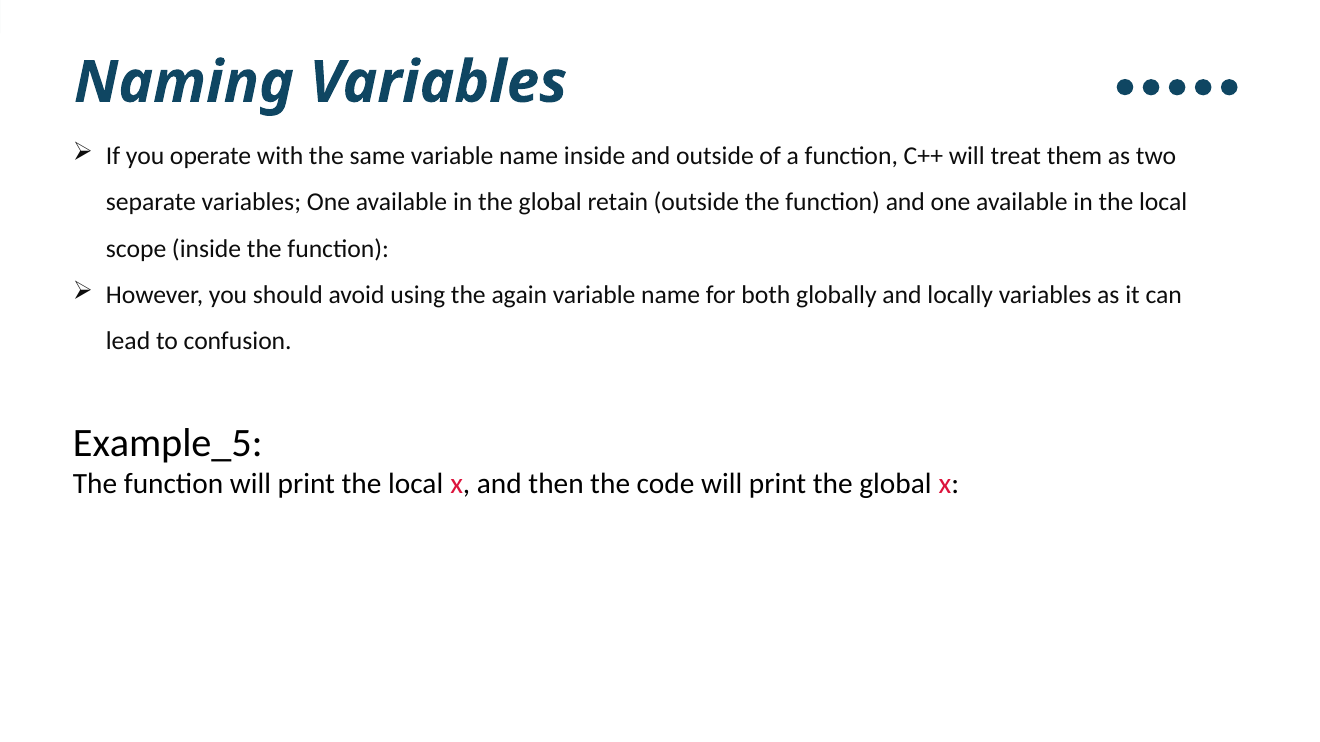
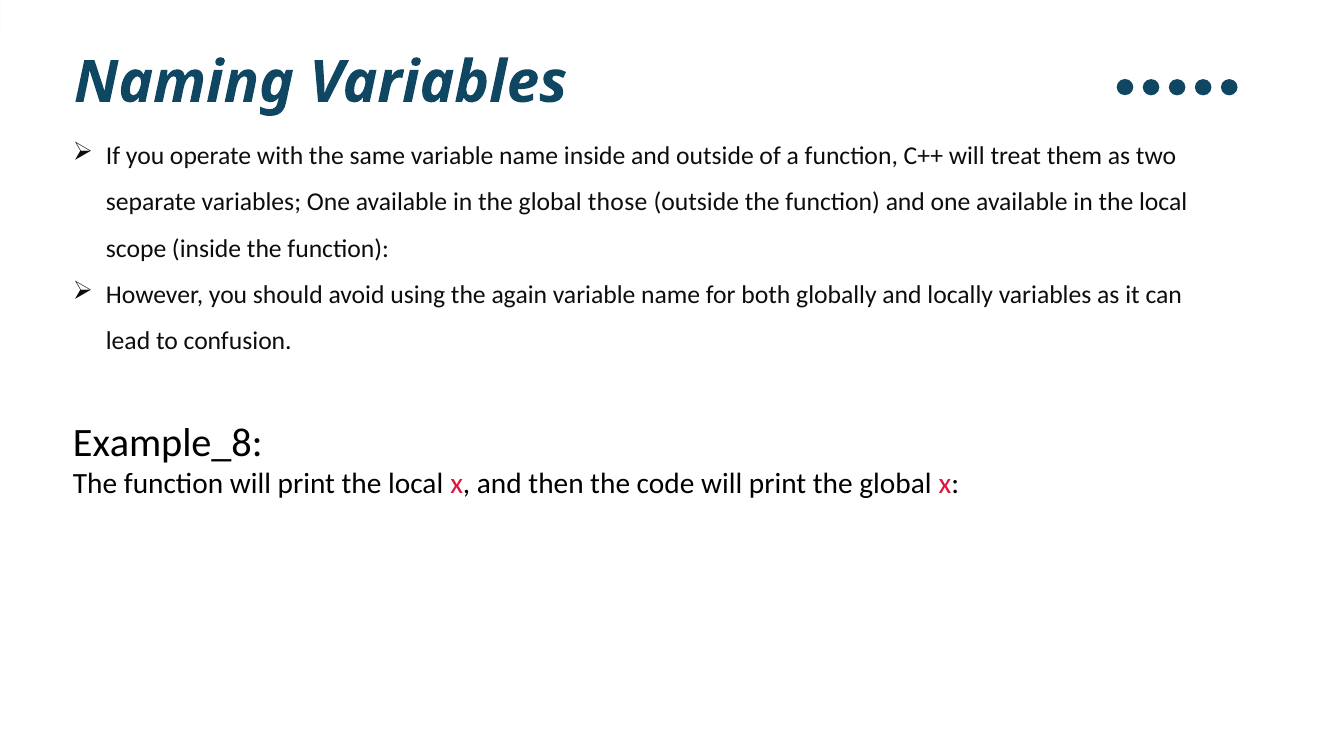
retain: retain -> those (618, 203)
Example_5: Example_5 -> Example_8 (168, 444)
